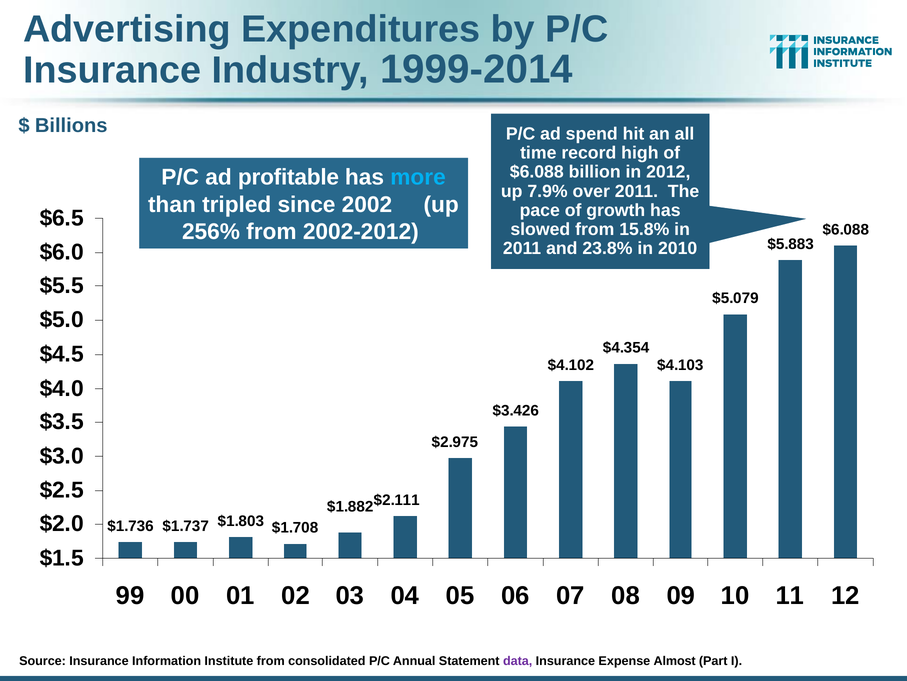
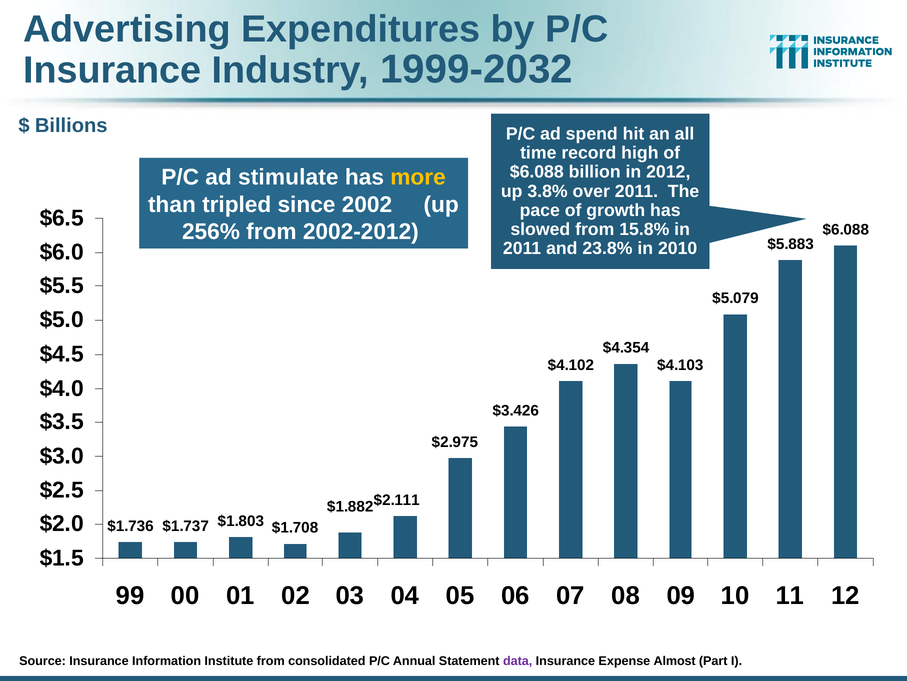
1999-2014: 1999-2014 -> 1999-2032 (476, 69)
profitable: profitable -> stimulate (288, 177)
more colour: light blue -> yellow (418, 177)
7.9%: 7.9% -> 3.8% (548, 191)
